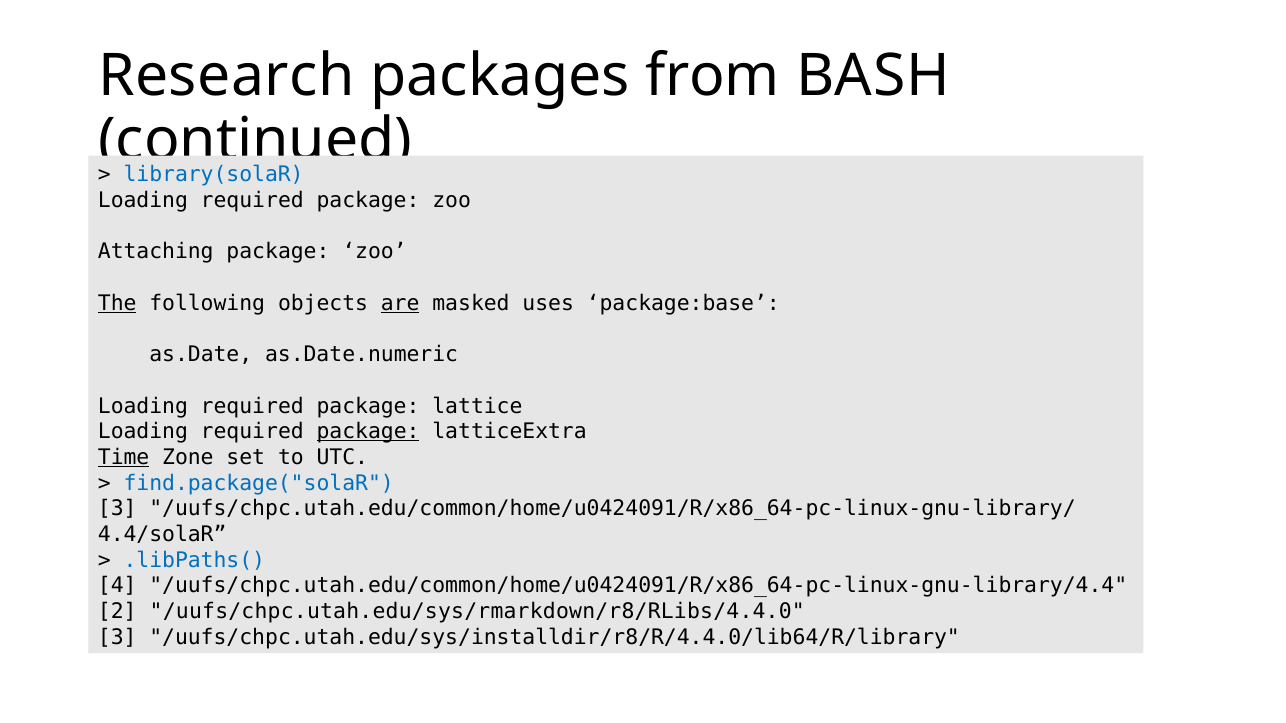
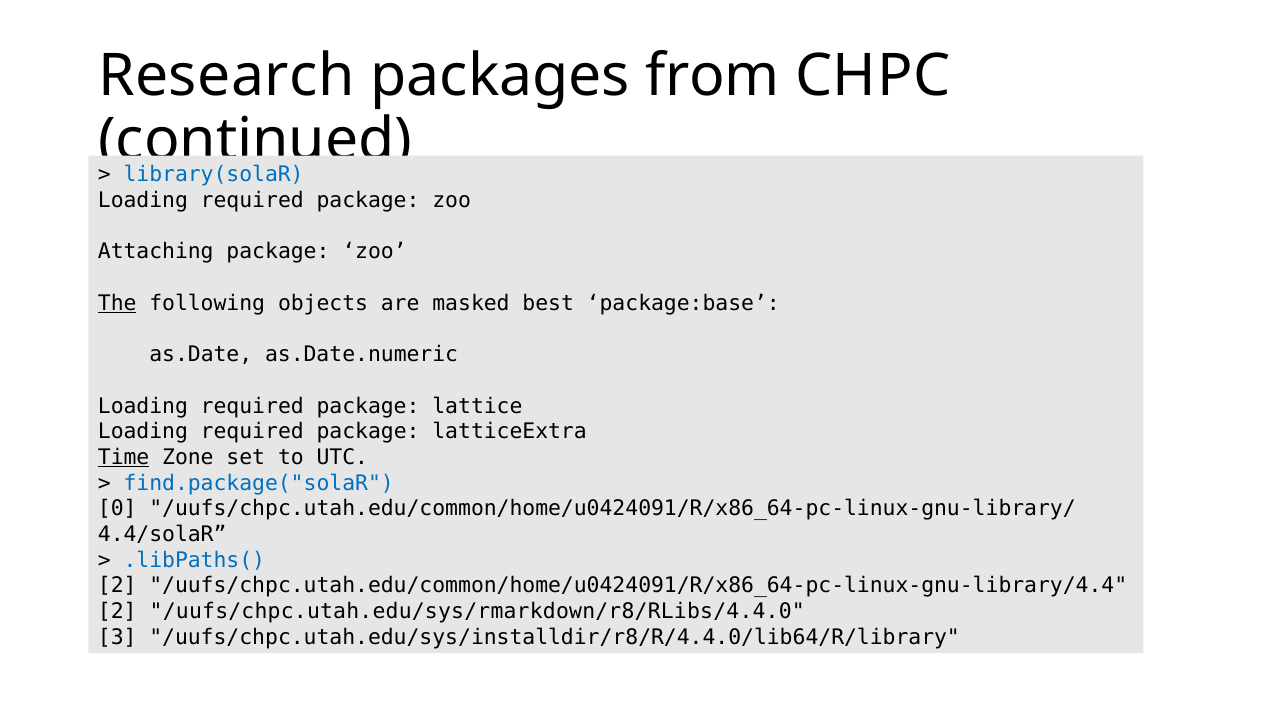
BASH: BASH -> CHPC (873, 76)
are underline: present -> none (400, 303)
uses: uses -> best (548, 303)
package underline: present -> none (368, 432)
3: 3 -> 0 (117, 509)
4: 4 -> 2 (117, 586)
